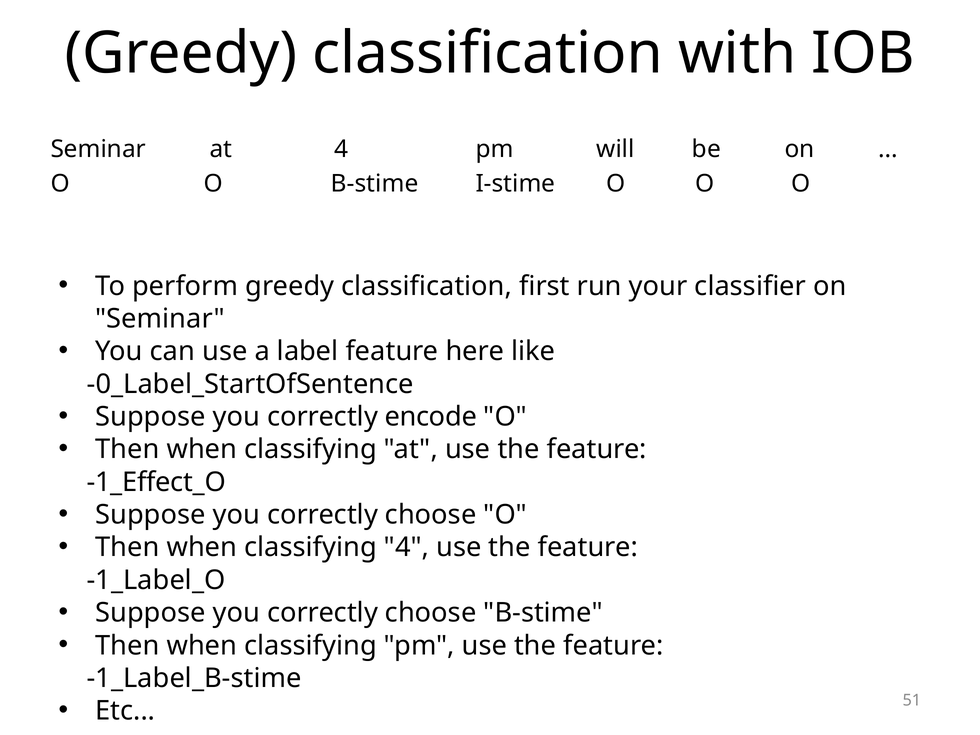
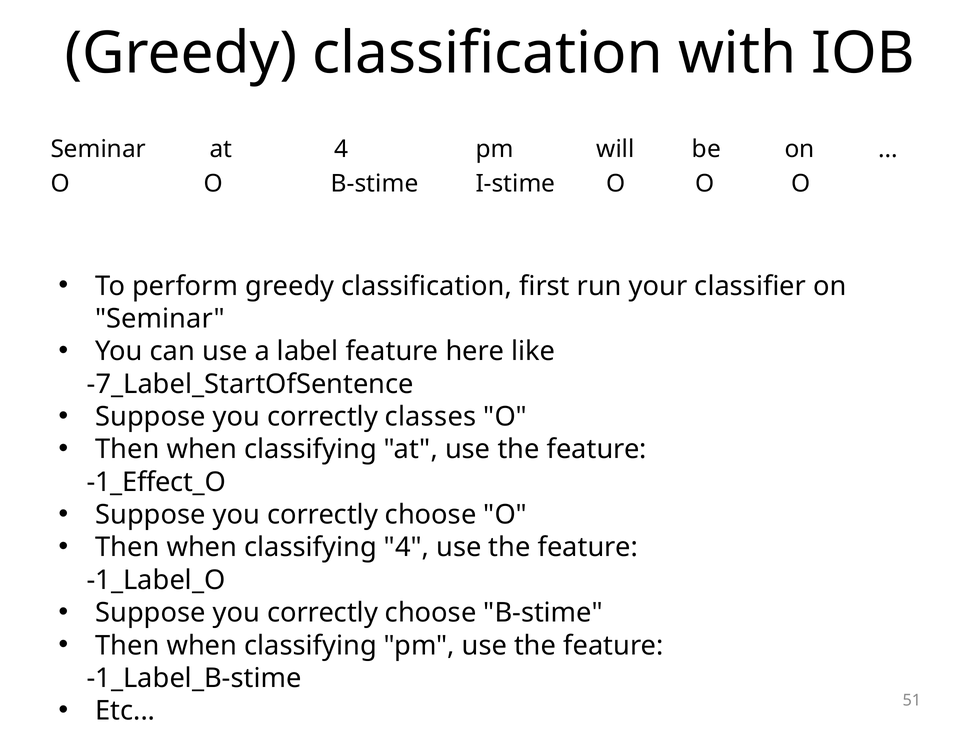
-0_Label_StartOfSentence: -0_Label_StartOfSentence -> -7_Label_StartOfSentence (250, 384)
encode: encode -> classes (431, 417)
